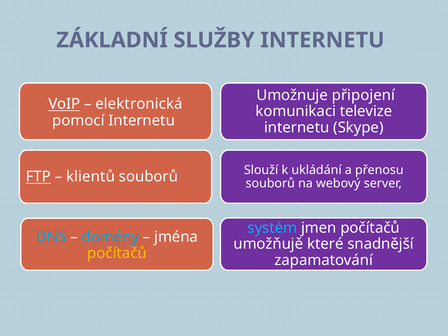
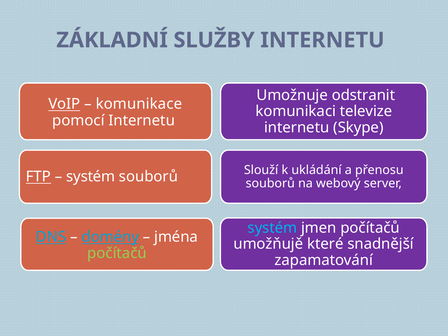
připojení: připojení -> odstranit (363, 95)
elektronická: elektronická -> komunikace (139, 104)
klientů: klientů -> systém (91, 177)
počítačů colour: yellow -> light green (117, 253)
